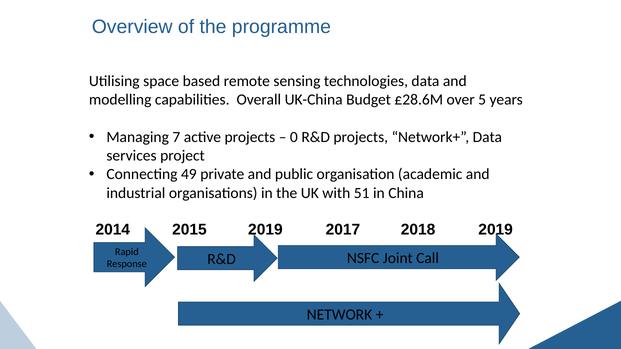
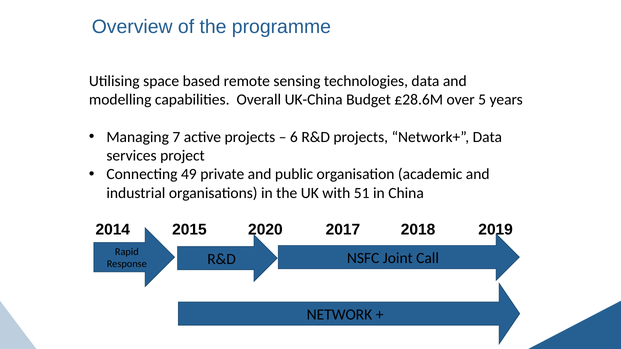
0: 0 -> 6 (294, 137)
2015 2019: 2019 -> 2020 (265, 230)
